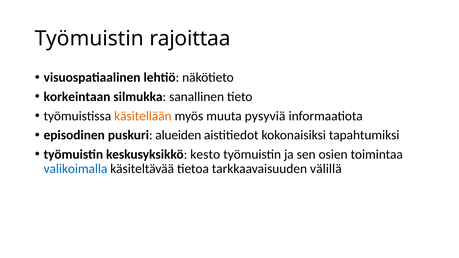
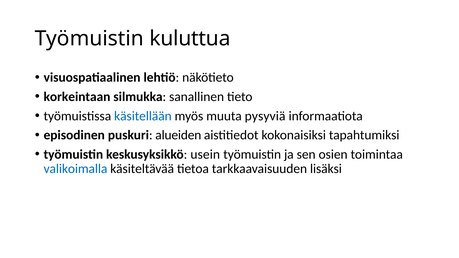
rajoittaa: rajoittaa -> kuluttua (190, 39)
käsitellään colour: orange -> blue (143, 116)
kesto: kesto -> usein (205, 154)
välillä: välillä -> lisäksi (326, 169)
